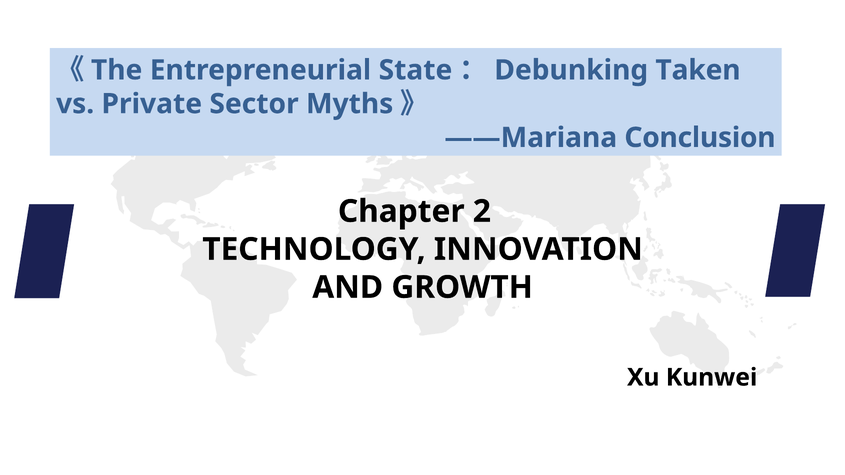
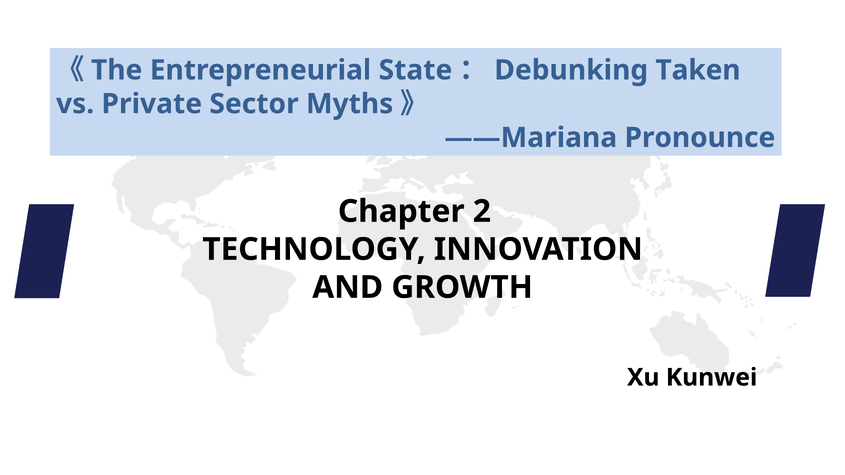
Conclusion: Conclusion -> Pronounce (700, 138)
